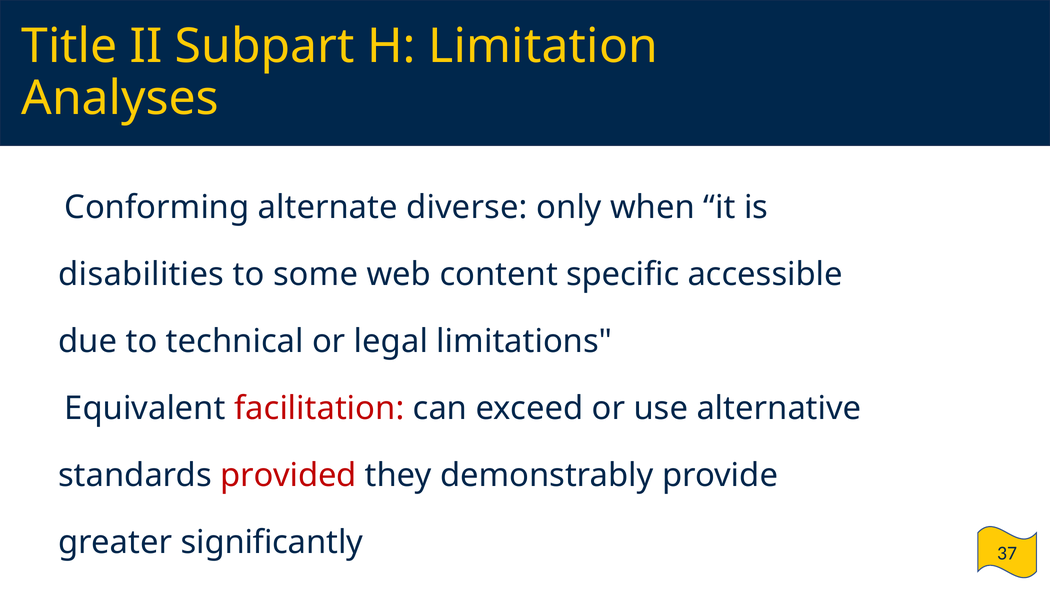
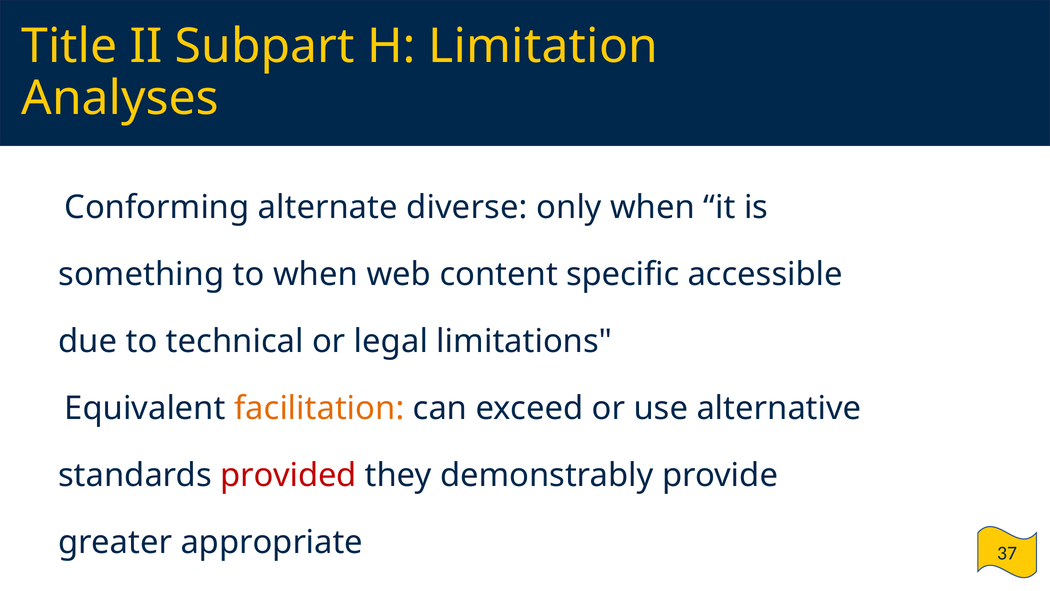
disabilities: disabilities -> something (141, 274)
to some: some -> when (316, 274)
facilitation colour: red -> orange (319, 408)
significantly: significantly -> appropriate (272, 542)
